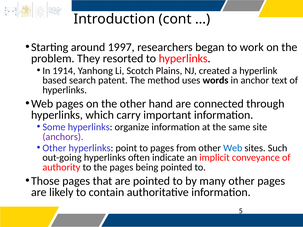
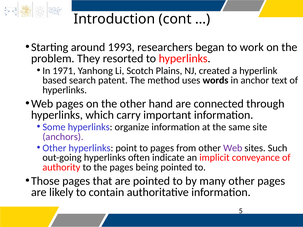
1997: 1997 -> 1993 (121, 47)
1914: 1914 -> 1971 (64, 71)
Web colour: blue -> purple (233, 148)
